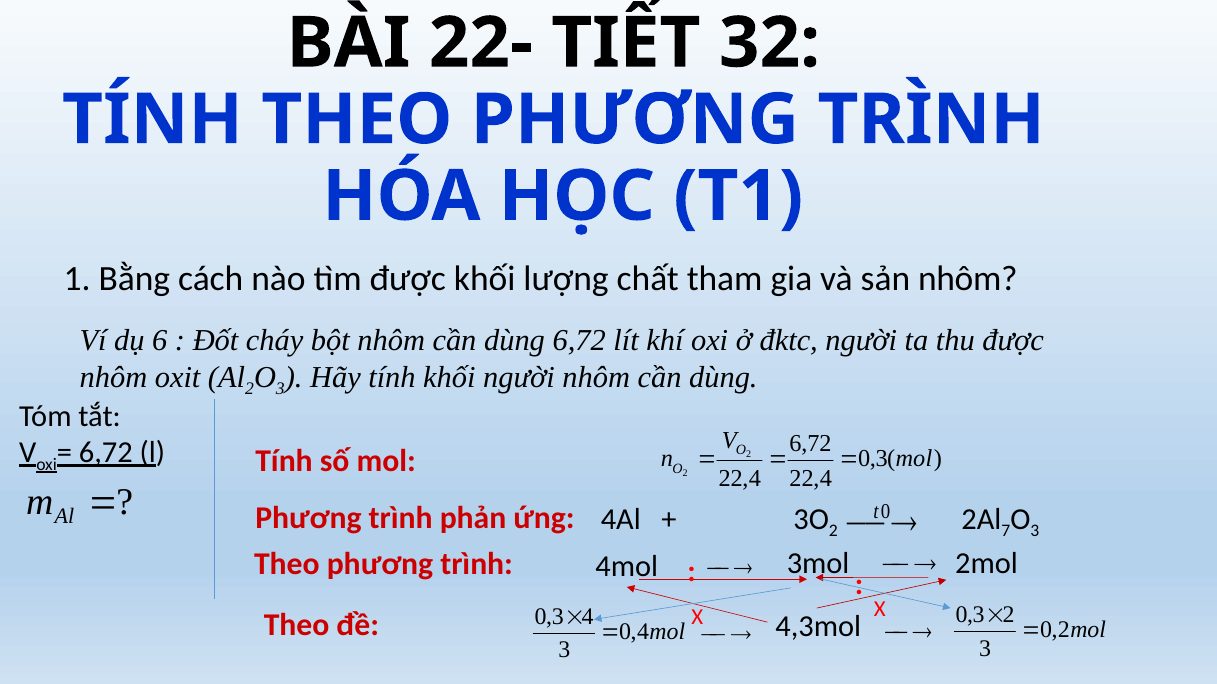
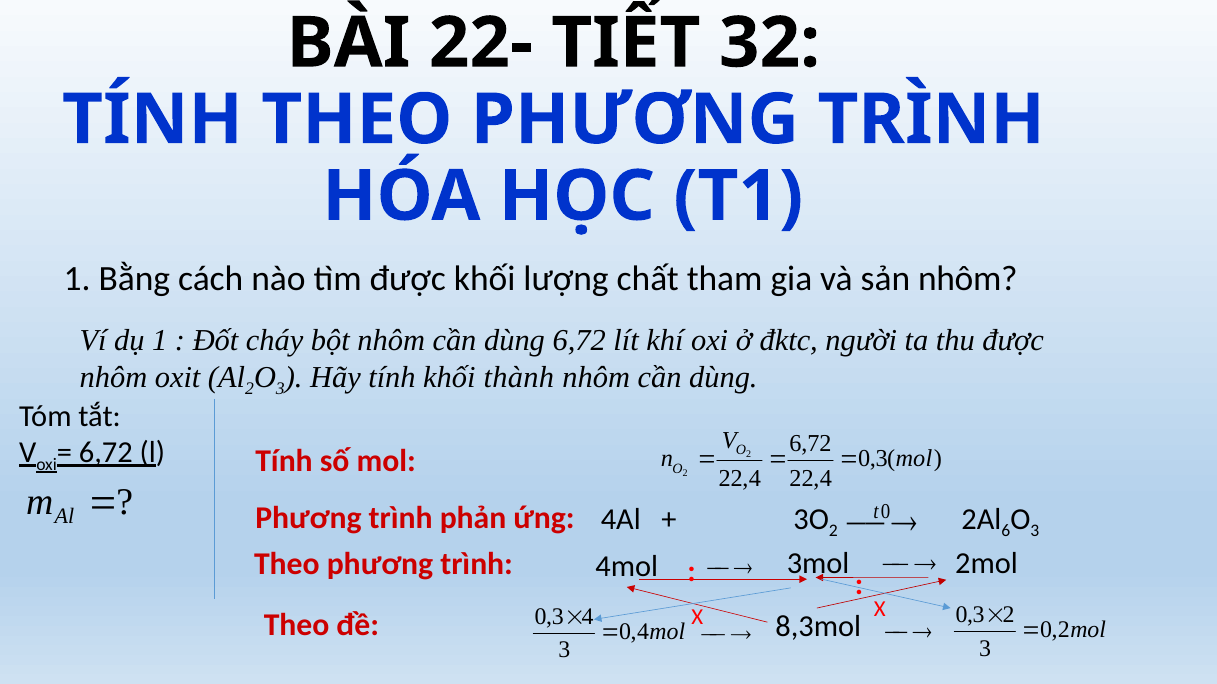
dụ 6: 6 -> 1 (160, 341)
khối người: người -> thành (519, 378)
7: 7 -> 6 (1006, 532)
4,3mol: 4,3mol -> 8,3mol (818, 627)
